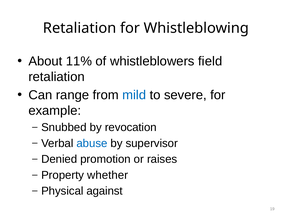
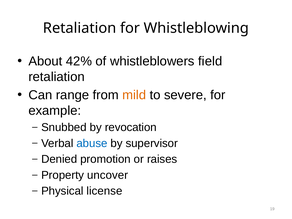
11%: 11% -> 42% (79, 61)
mild colour: blue -> orange (134, 95)
whether: whether -> uncover (108, 175)
against: against -> license (104, 191)
